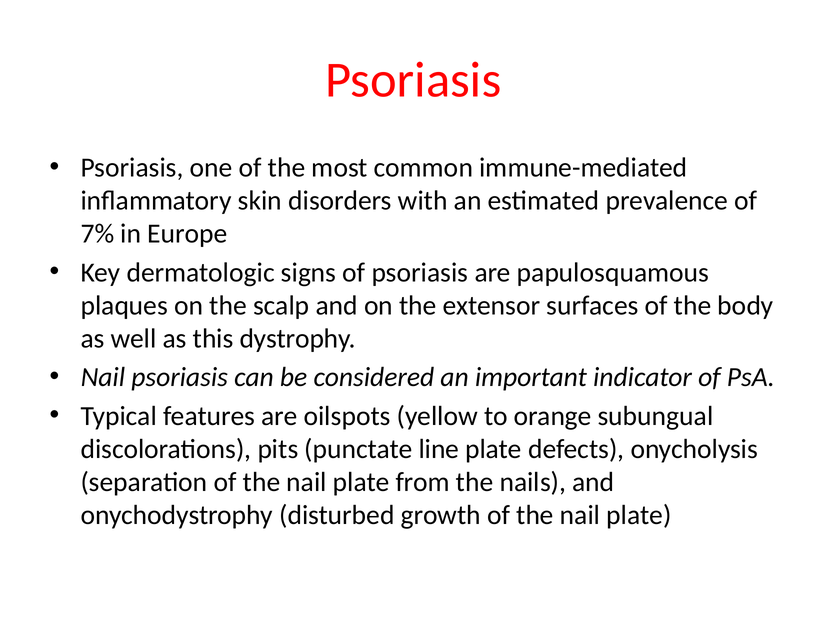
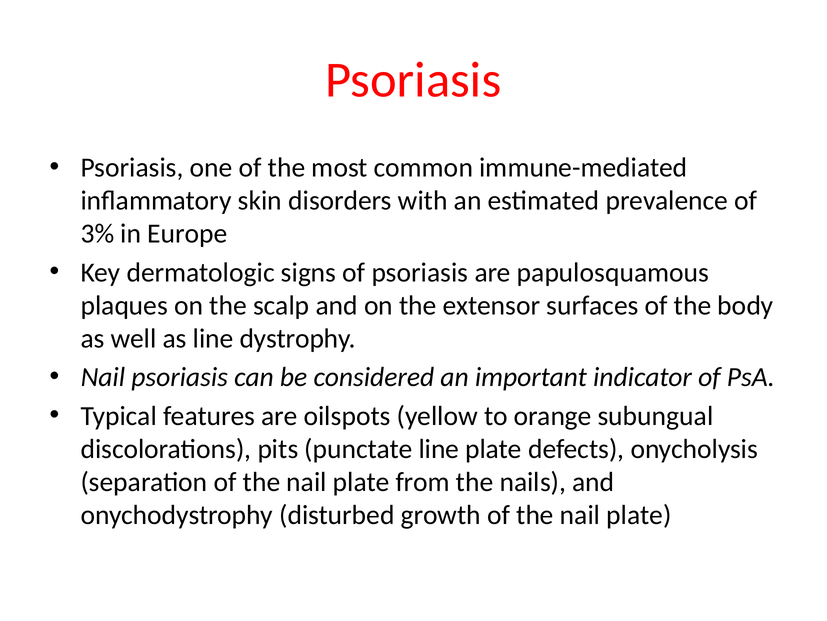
7%: 7% -> 3% (97, 233)
as this: this -> line (213, 338)
